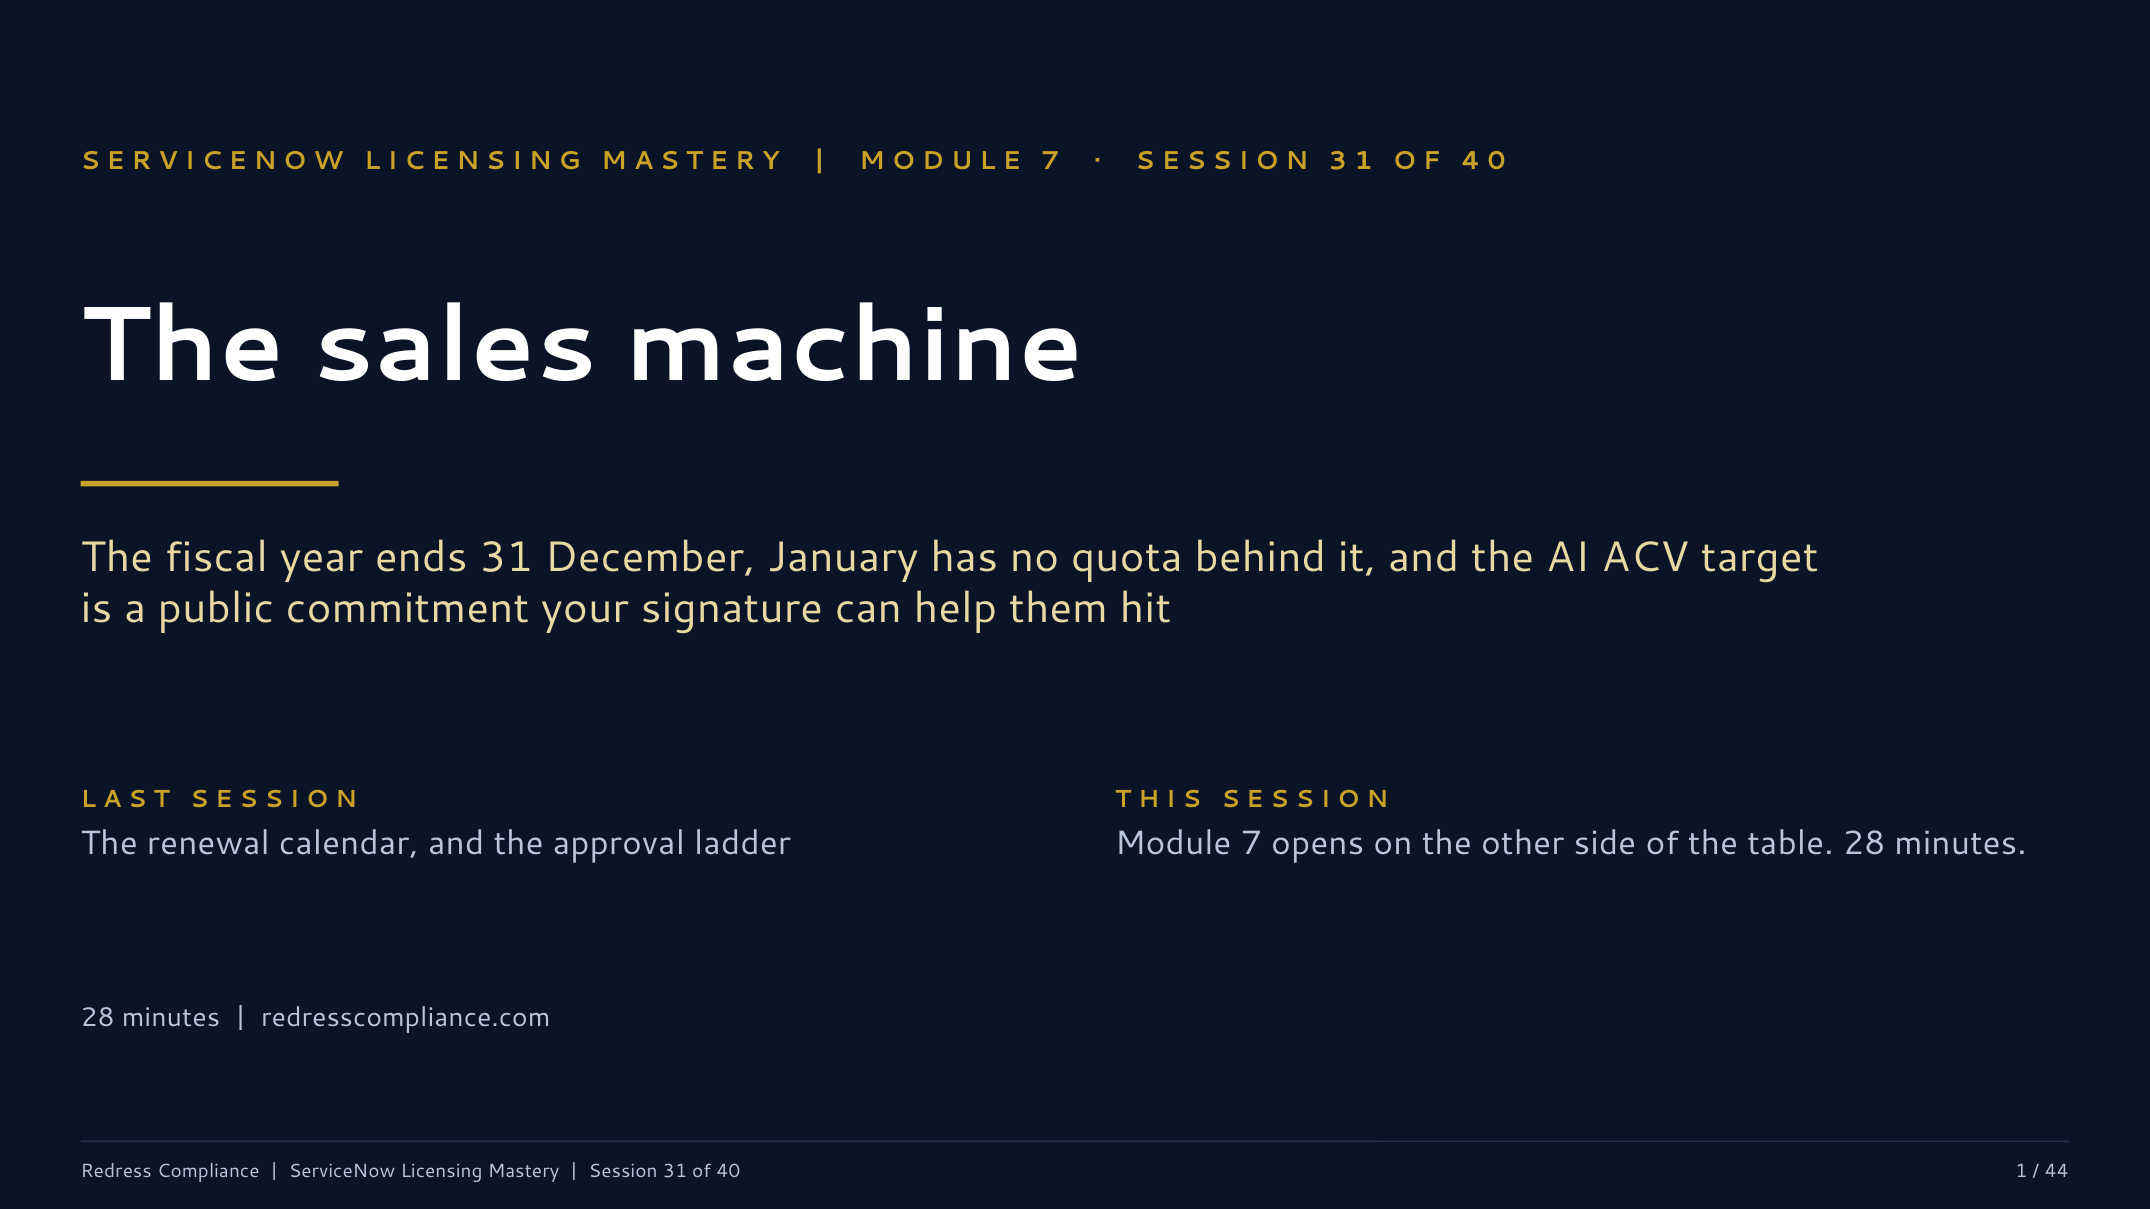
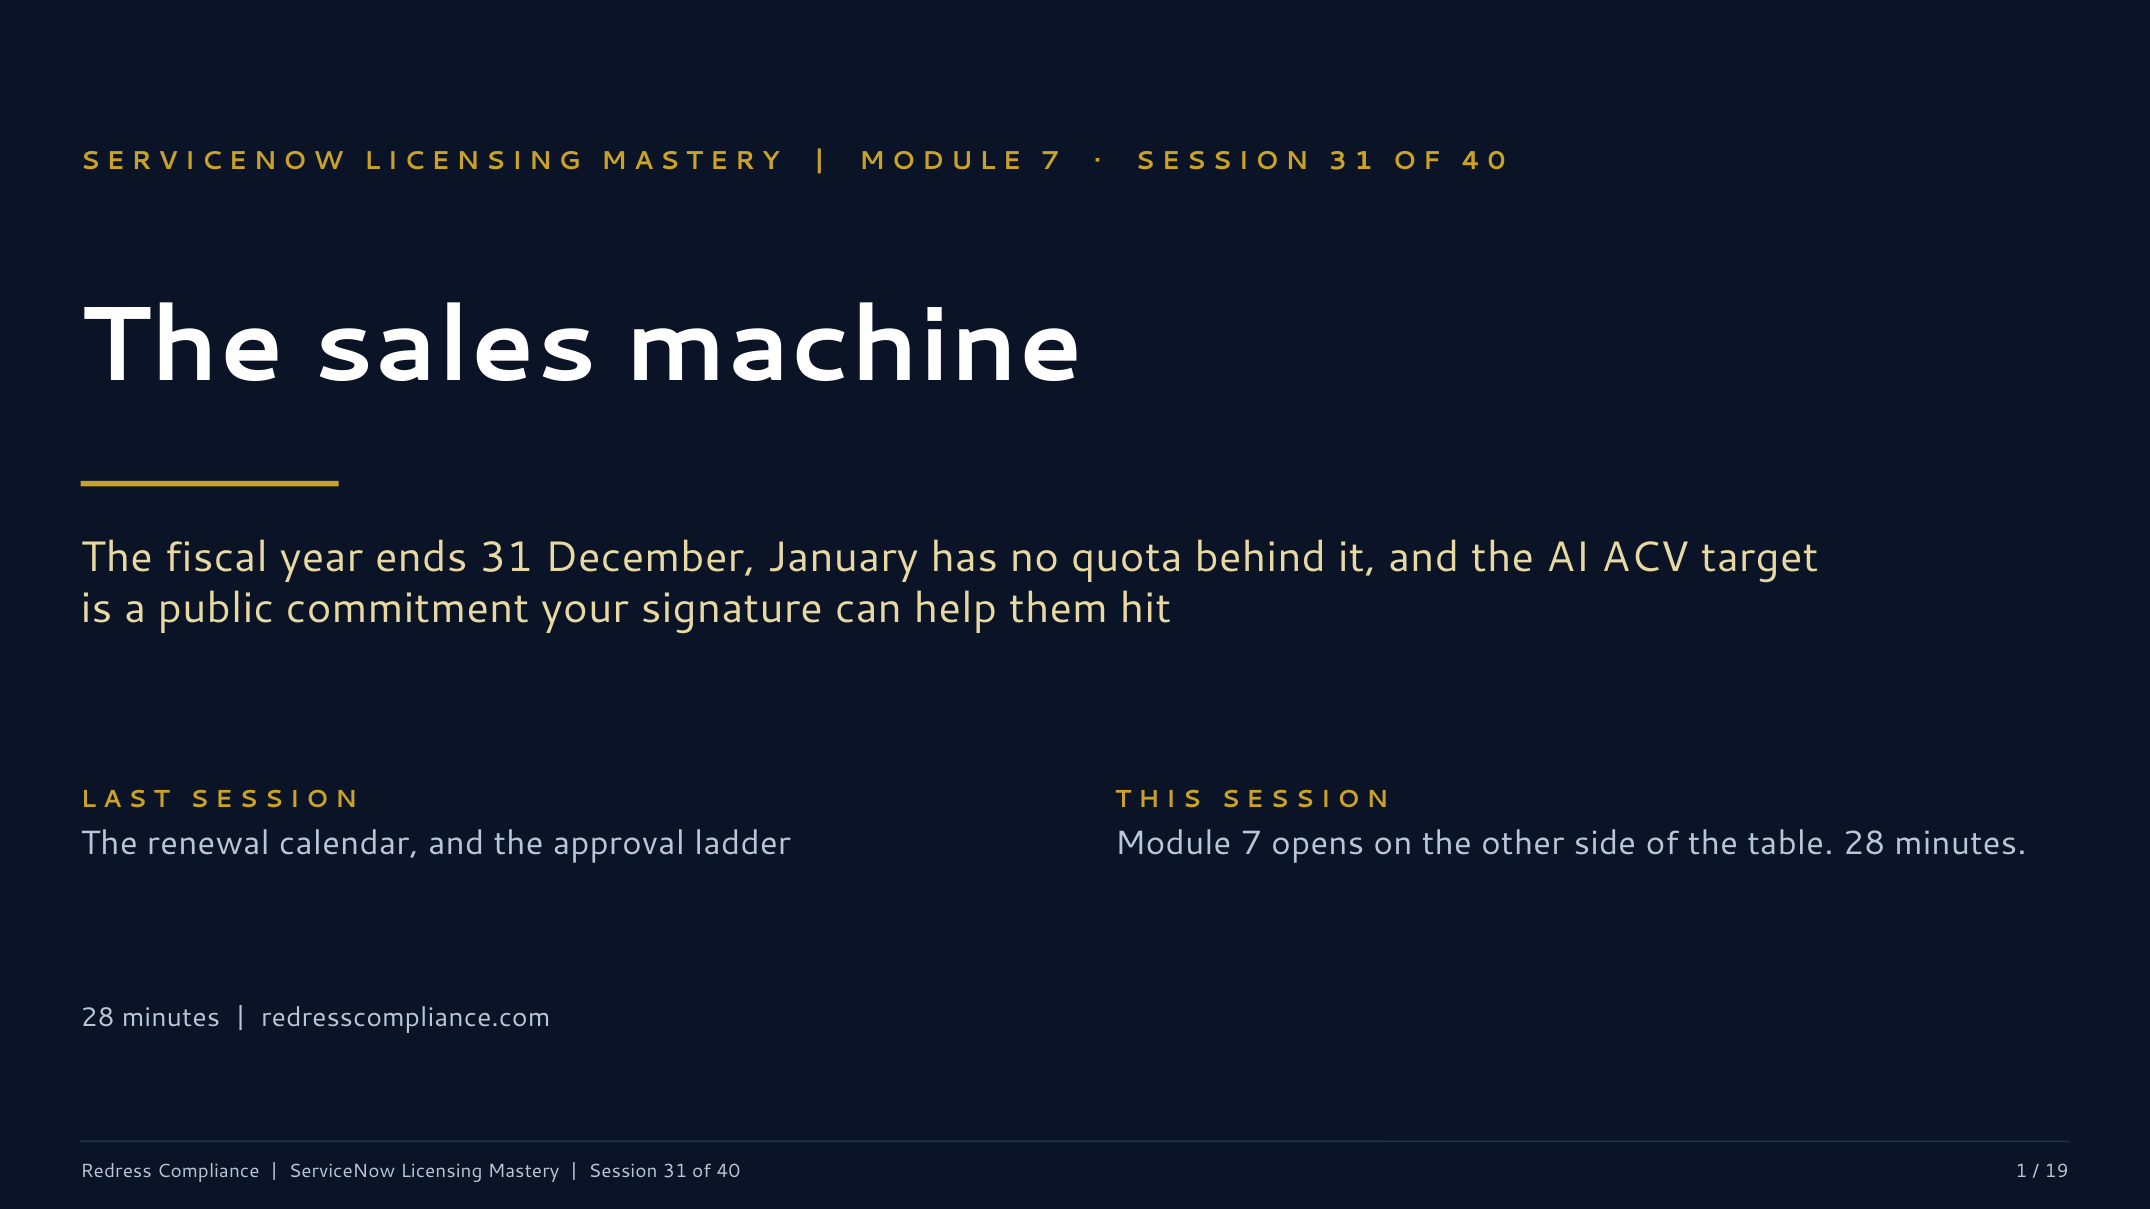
44: 44 -> 19 (2057, 1172)
